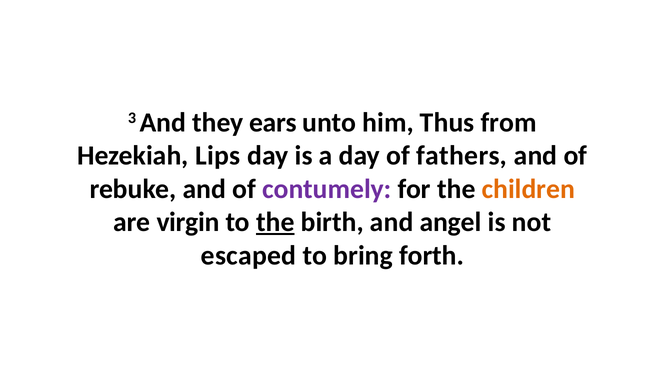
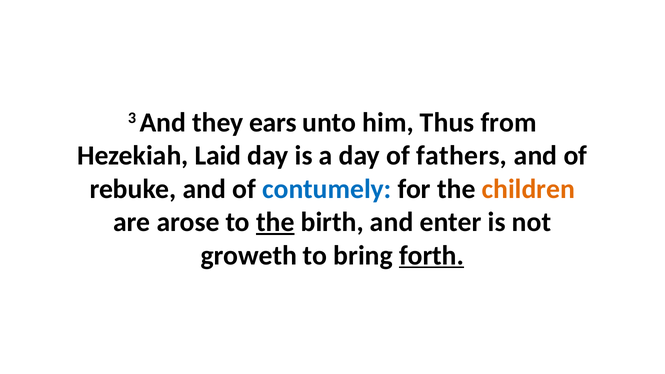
Lips: Lips -> Laid (218, 156)
contumely colour: purple -> blue (327, 189)
virgin: virgin -> arose (188, 222)
angel: angel -> enter (451, 222)
escaped: escaped -> groweth (249, 255)
forth underline: none -> present (432, 255)
